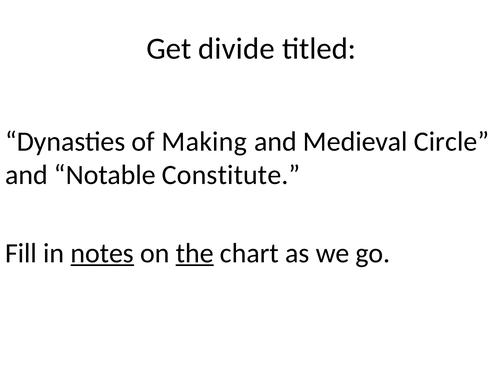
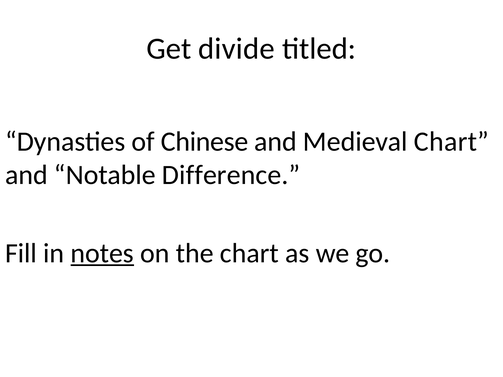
Making: Making -> Chinese (205, 142)
Medieval Circle: Circle -> Chart (451, 142)
Constitute: Constitute -> Difference (231, 175)
the underline: present -> none (195, 253)
